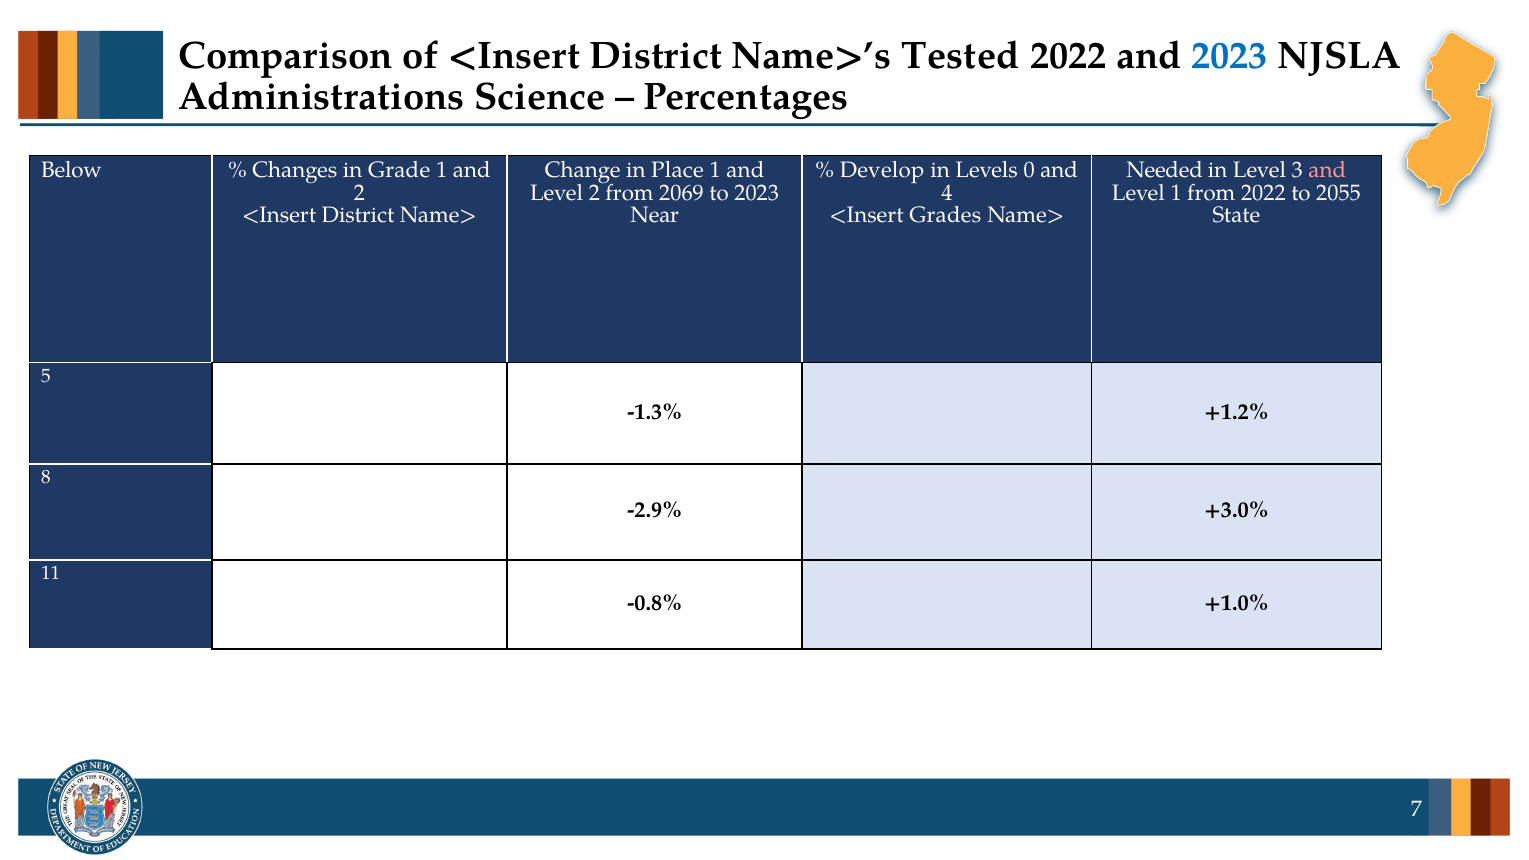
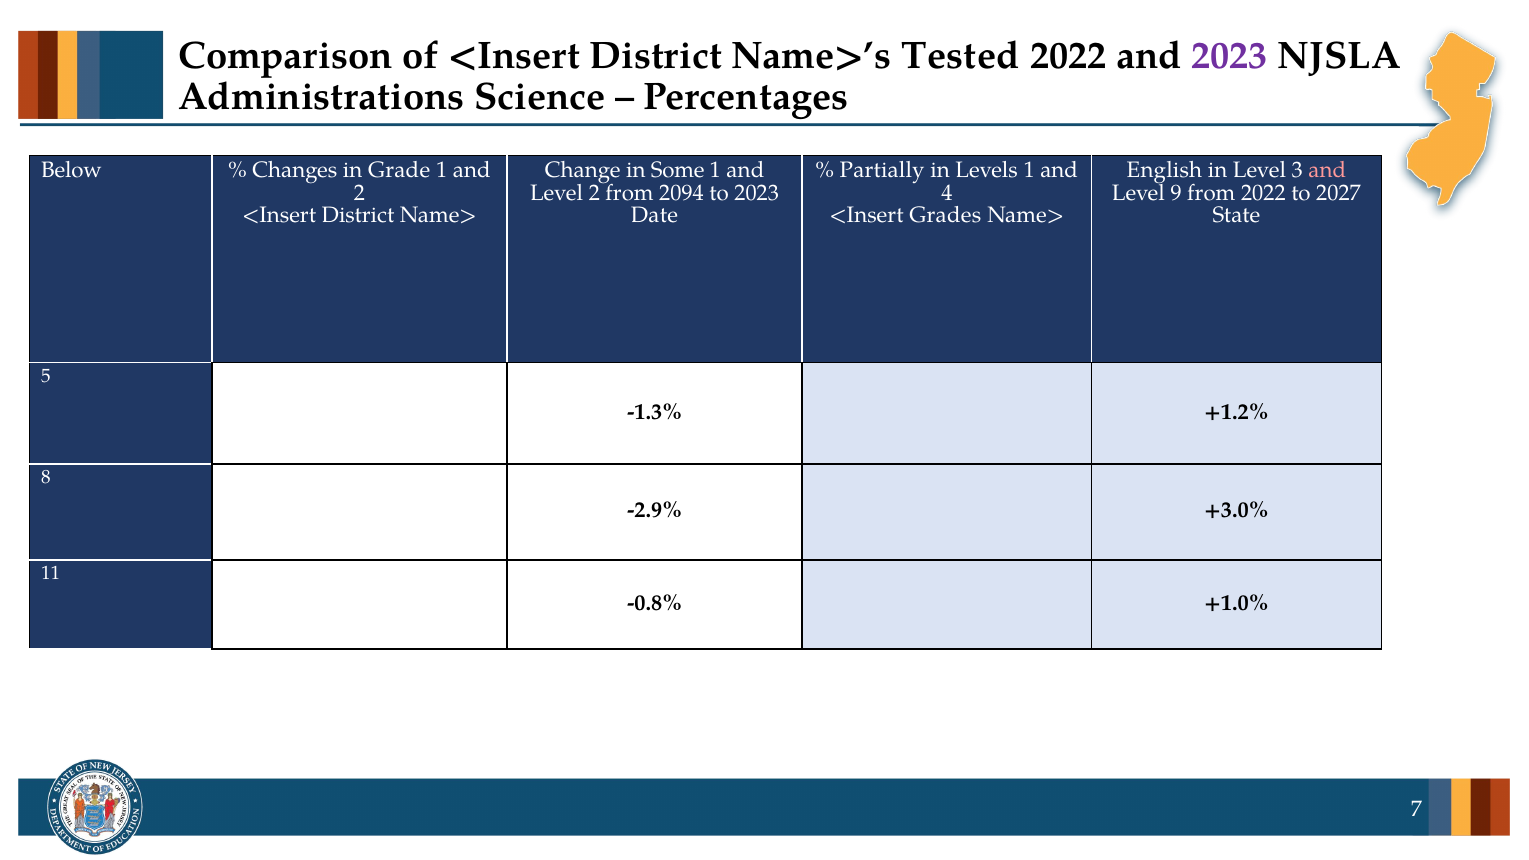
2023 colour: blue -> purple (1230, 56)
Place: Place -> Some (678, 170)
Develop: Develop -> Partially (882, 170)
Levels 0: 0 -> 1 (1029, 170)
Needed: Needed -> English (1164, 170)
2069: 2069 -> 2094 (682, 193)
Level 1: 1 -> 9 (1176, 193)
2055: 2055 -> 2027 (1338, 193)
Near: Near -> Date (655, 215)
